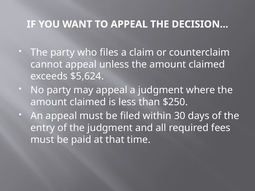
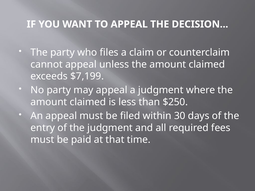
$5,624: $5,624 -> $7,199 (87, 76)
